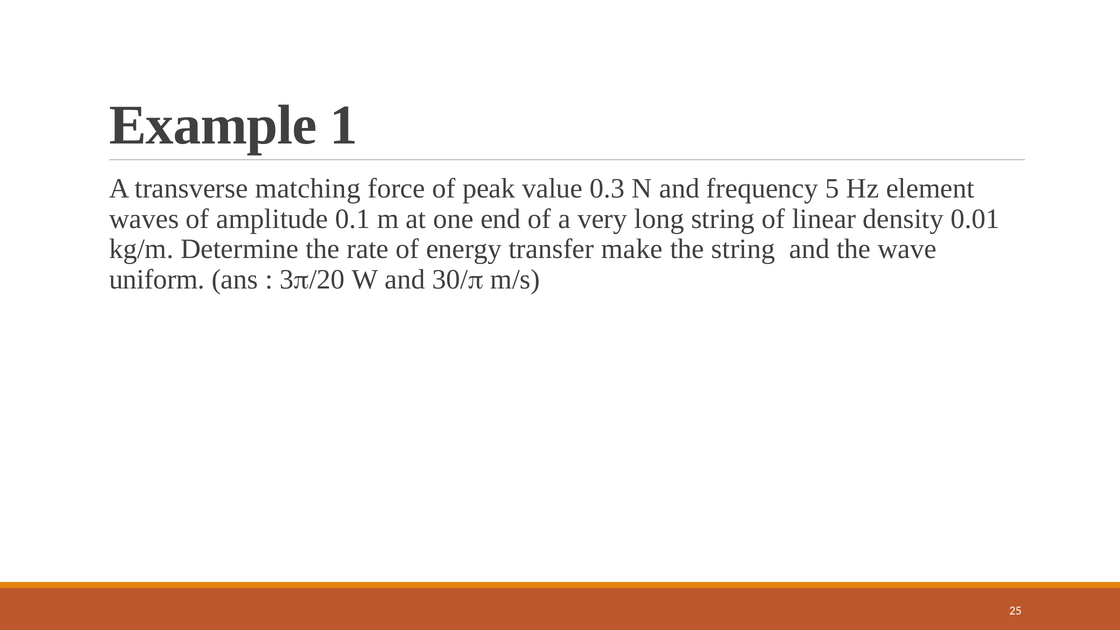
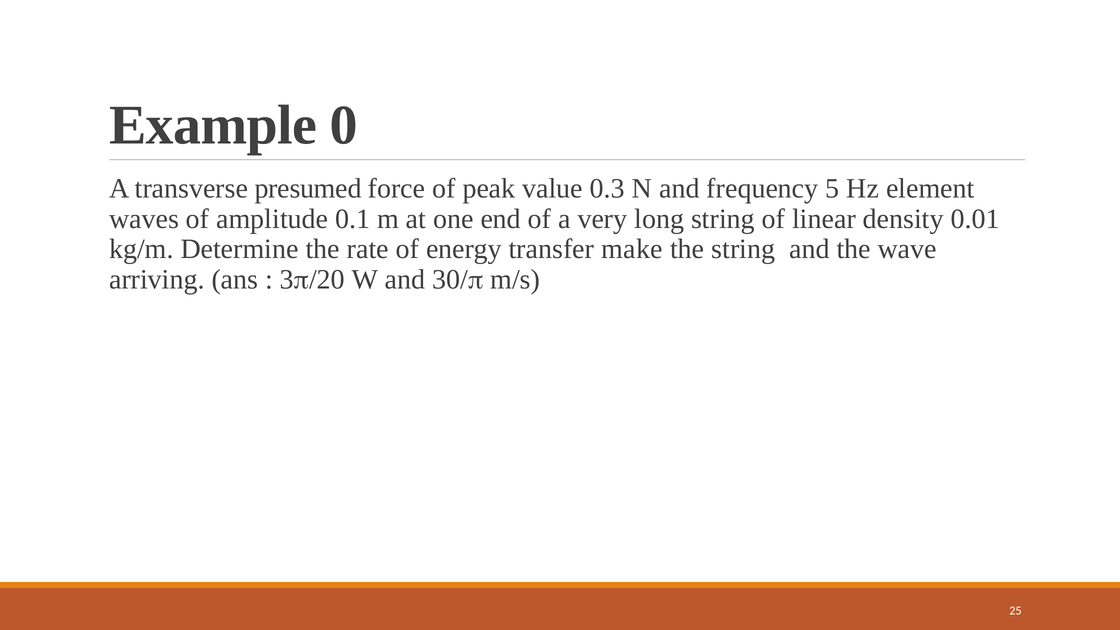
1: 1 -> 0 (344, 125)
matching: matching -> presumed (308, 189)
uniform: uniform -> arriving (157, 279)
